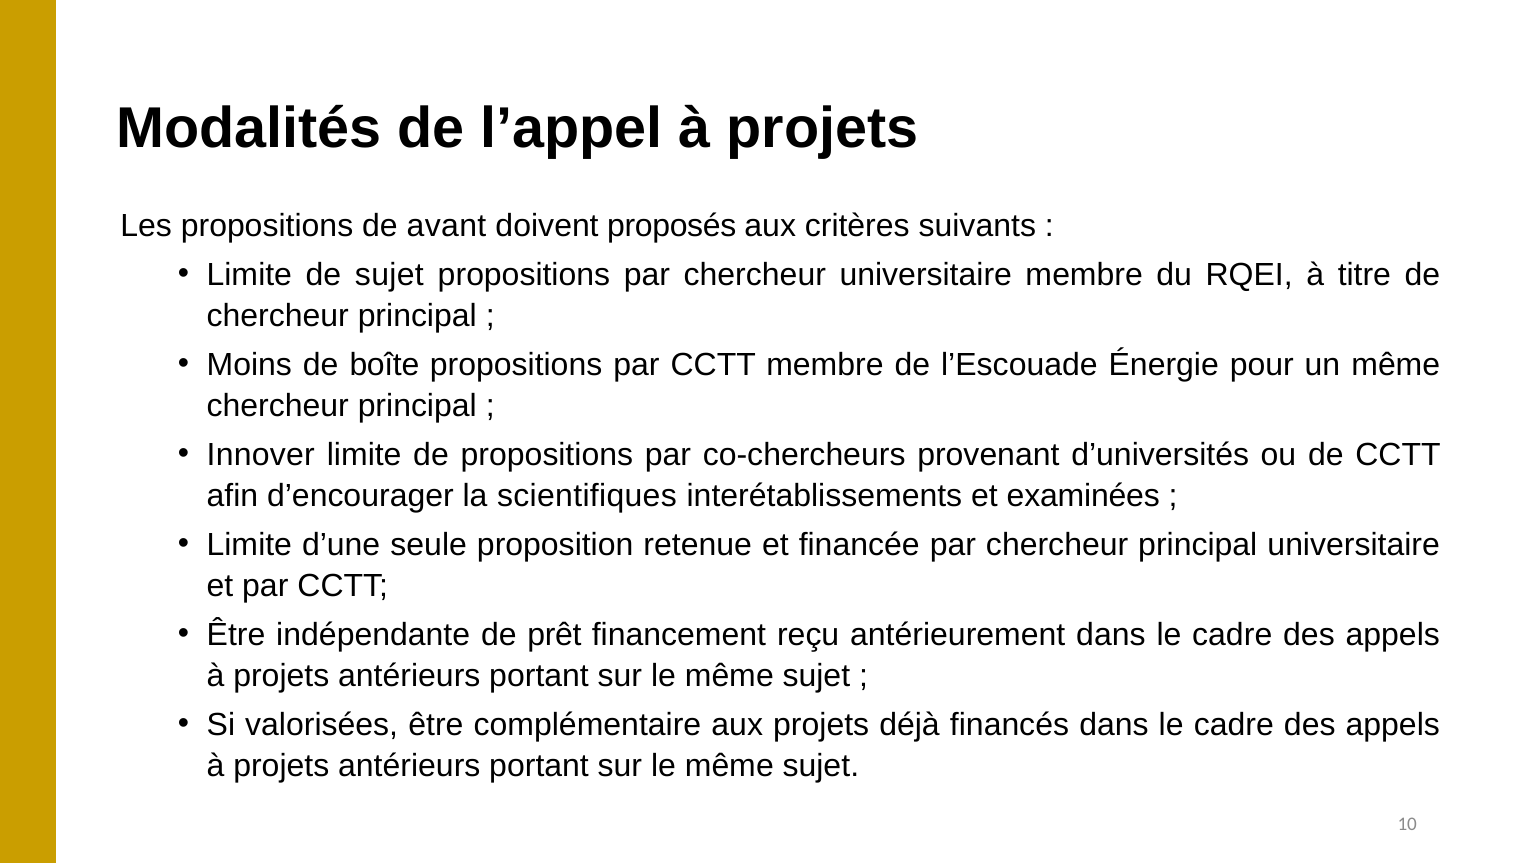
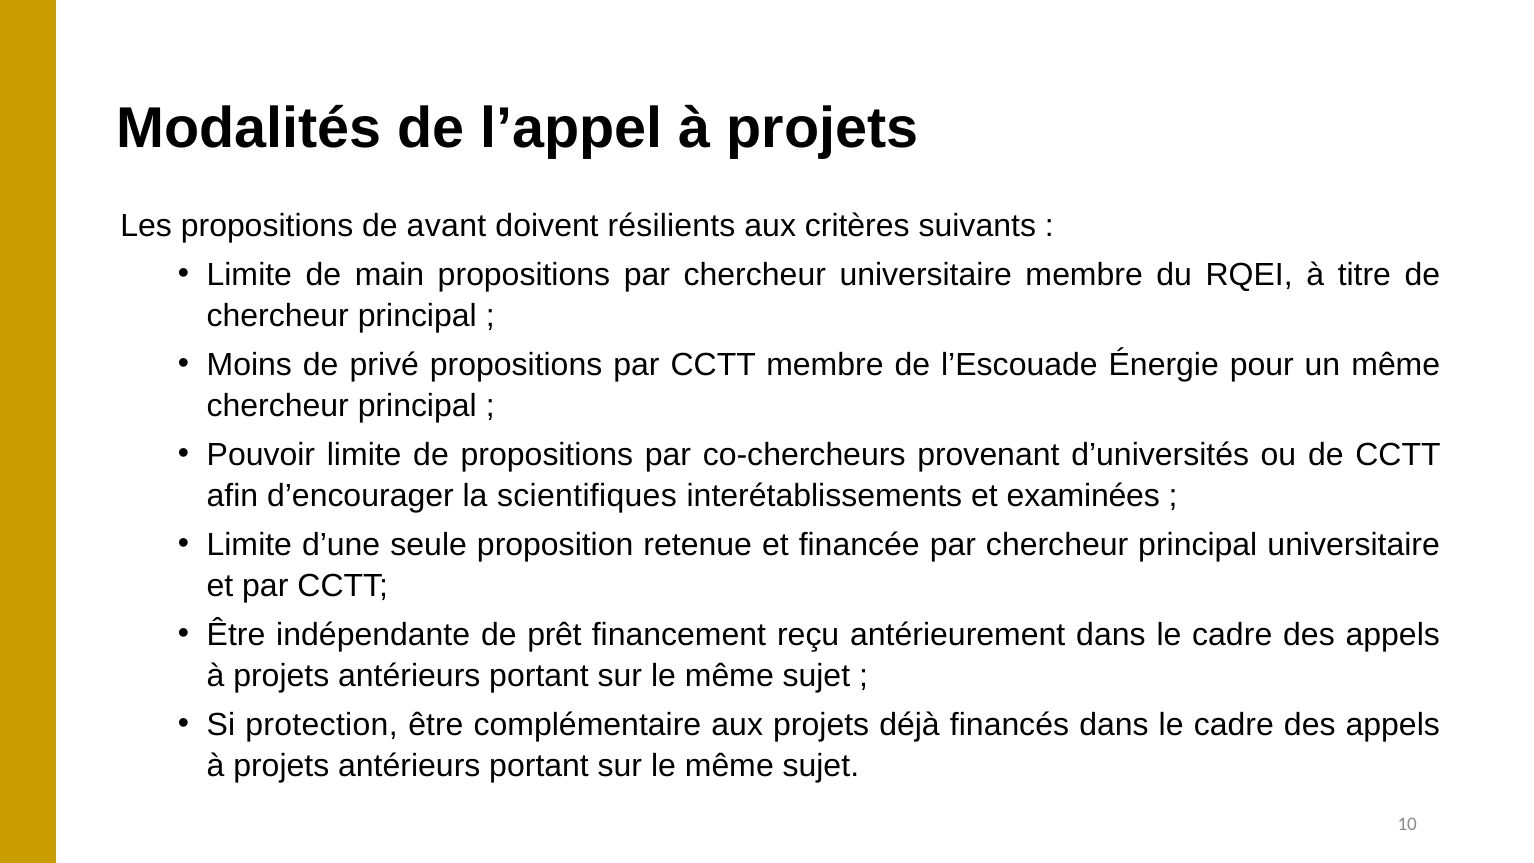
proposés: proposés -> résilients (671, 226)
de sujet: sujet -> main (390, 275)
boîte: boîte -> privé (384, 365)
Innover: Innover -> Pouvoir (261, 455)
valorisées: valorisées -> protection (321, 725)
